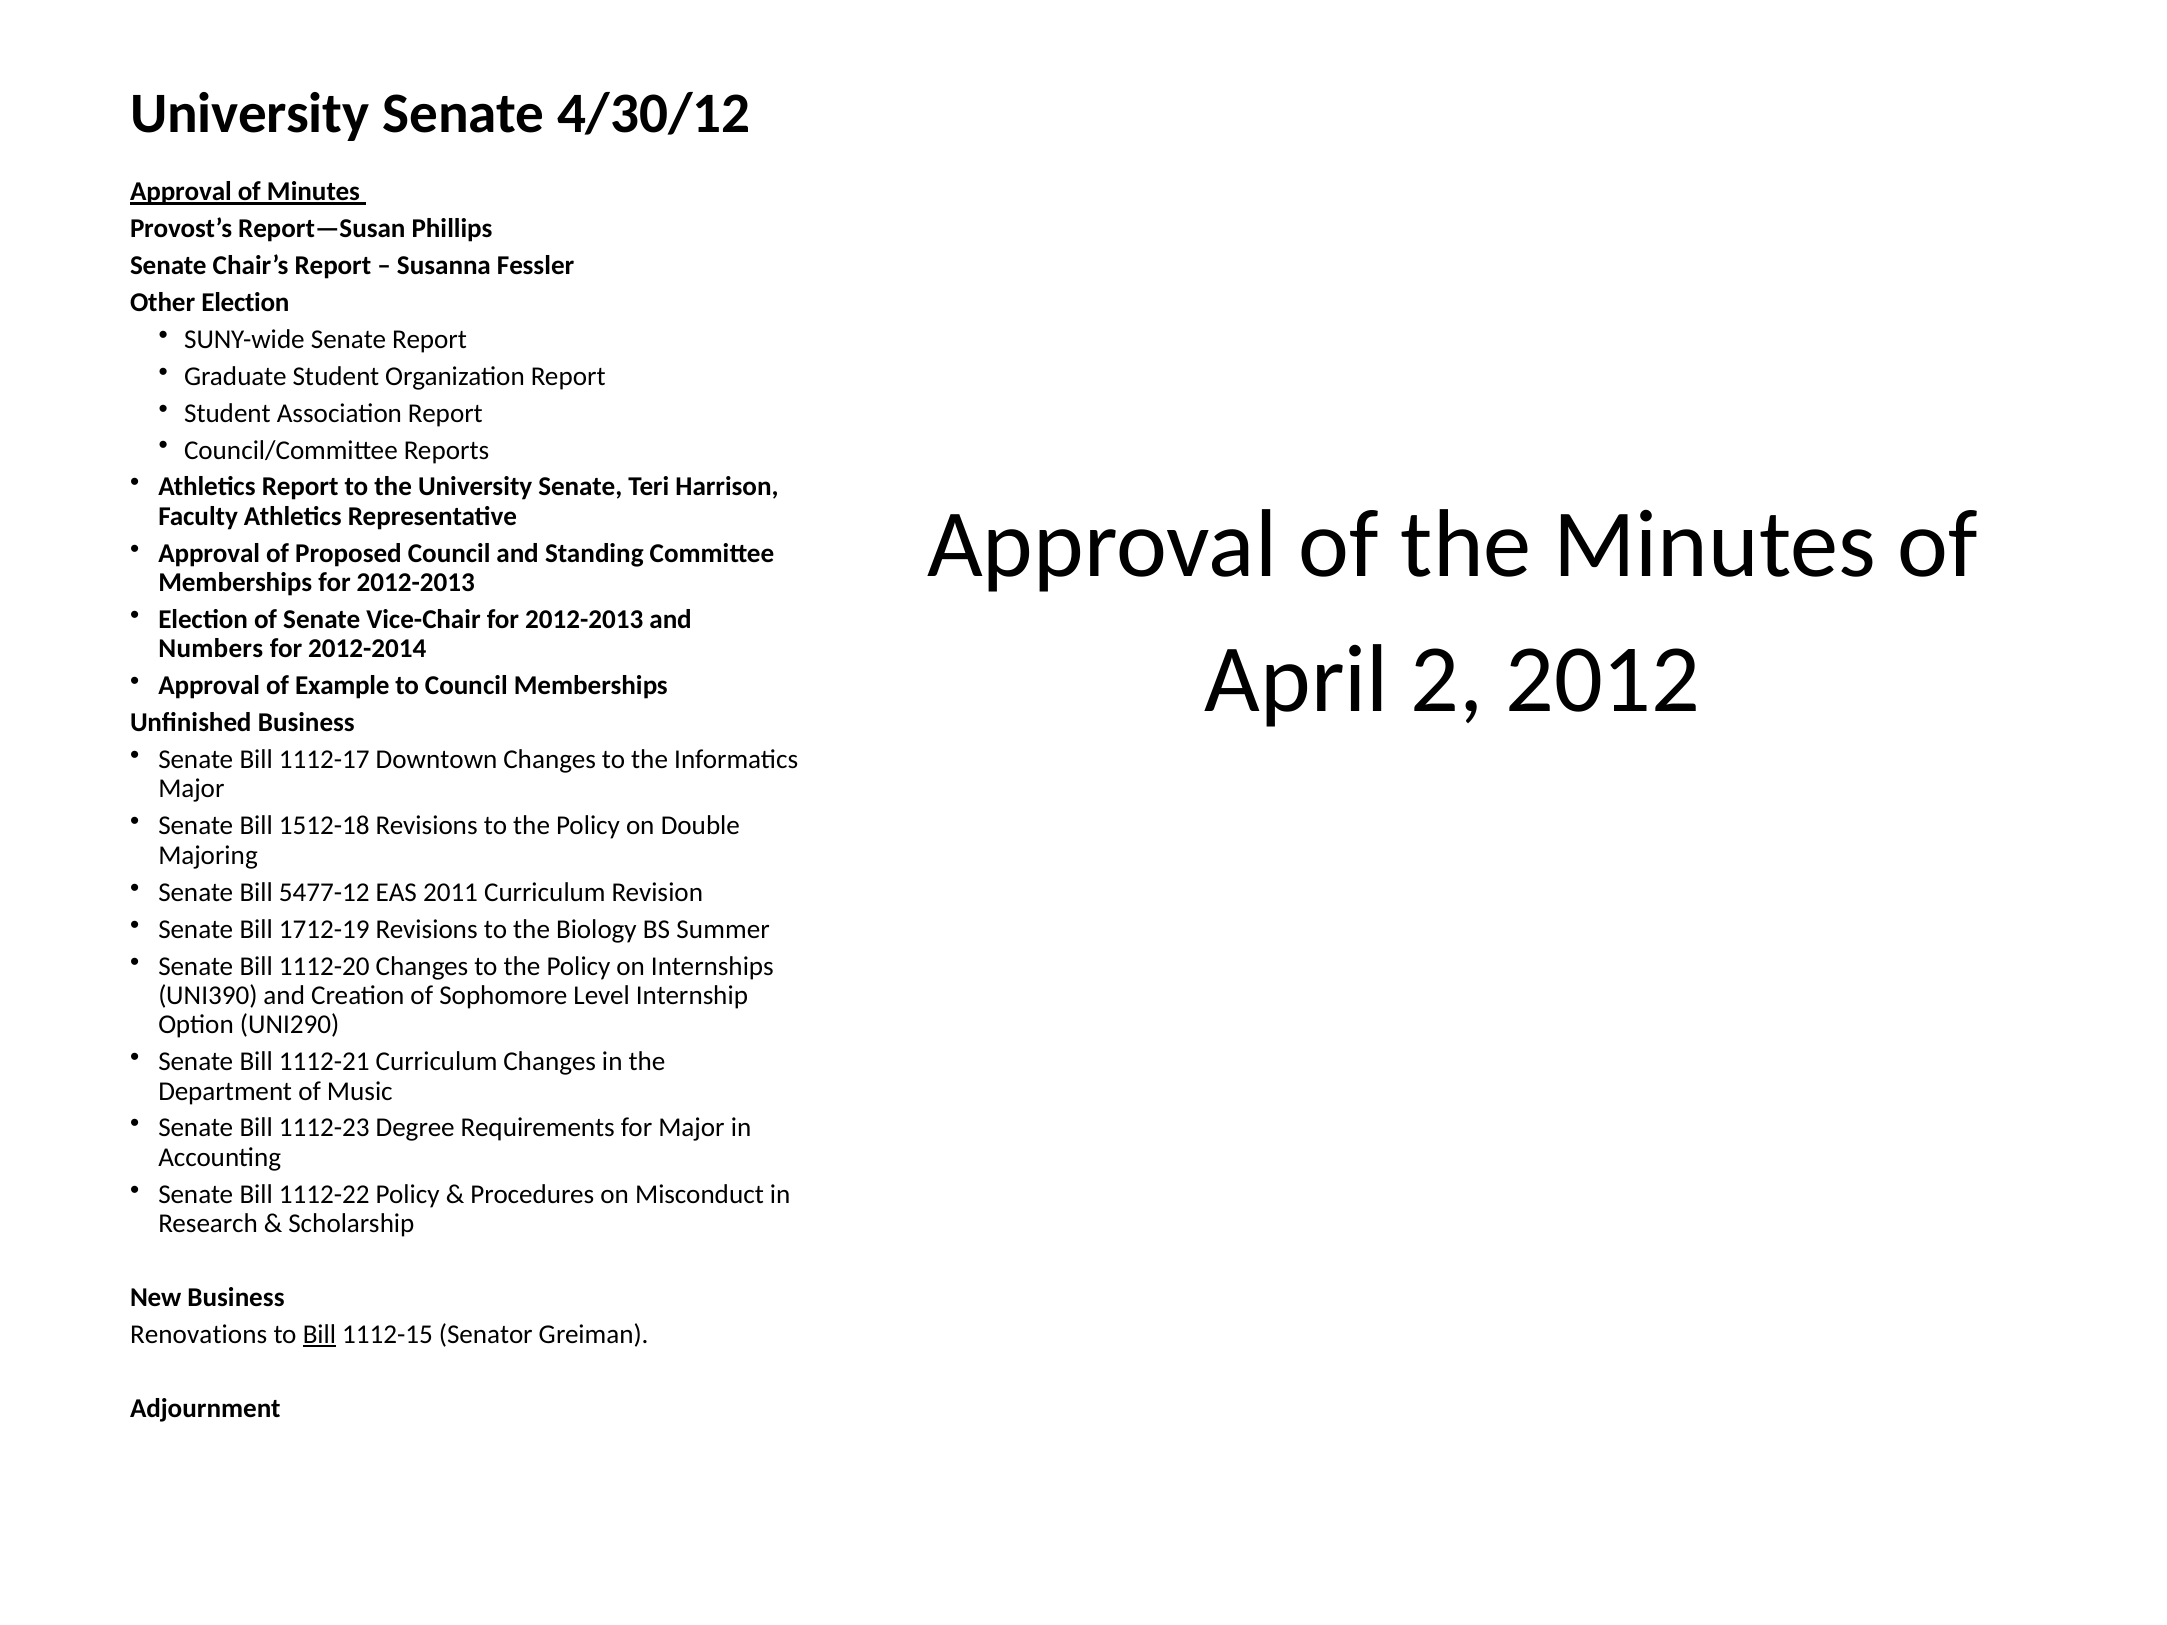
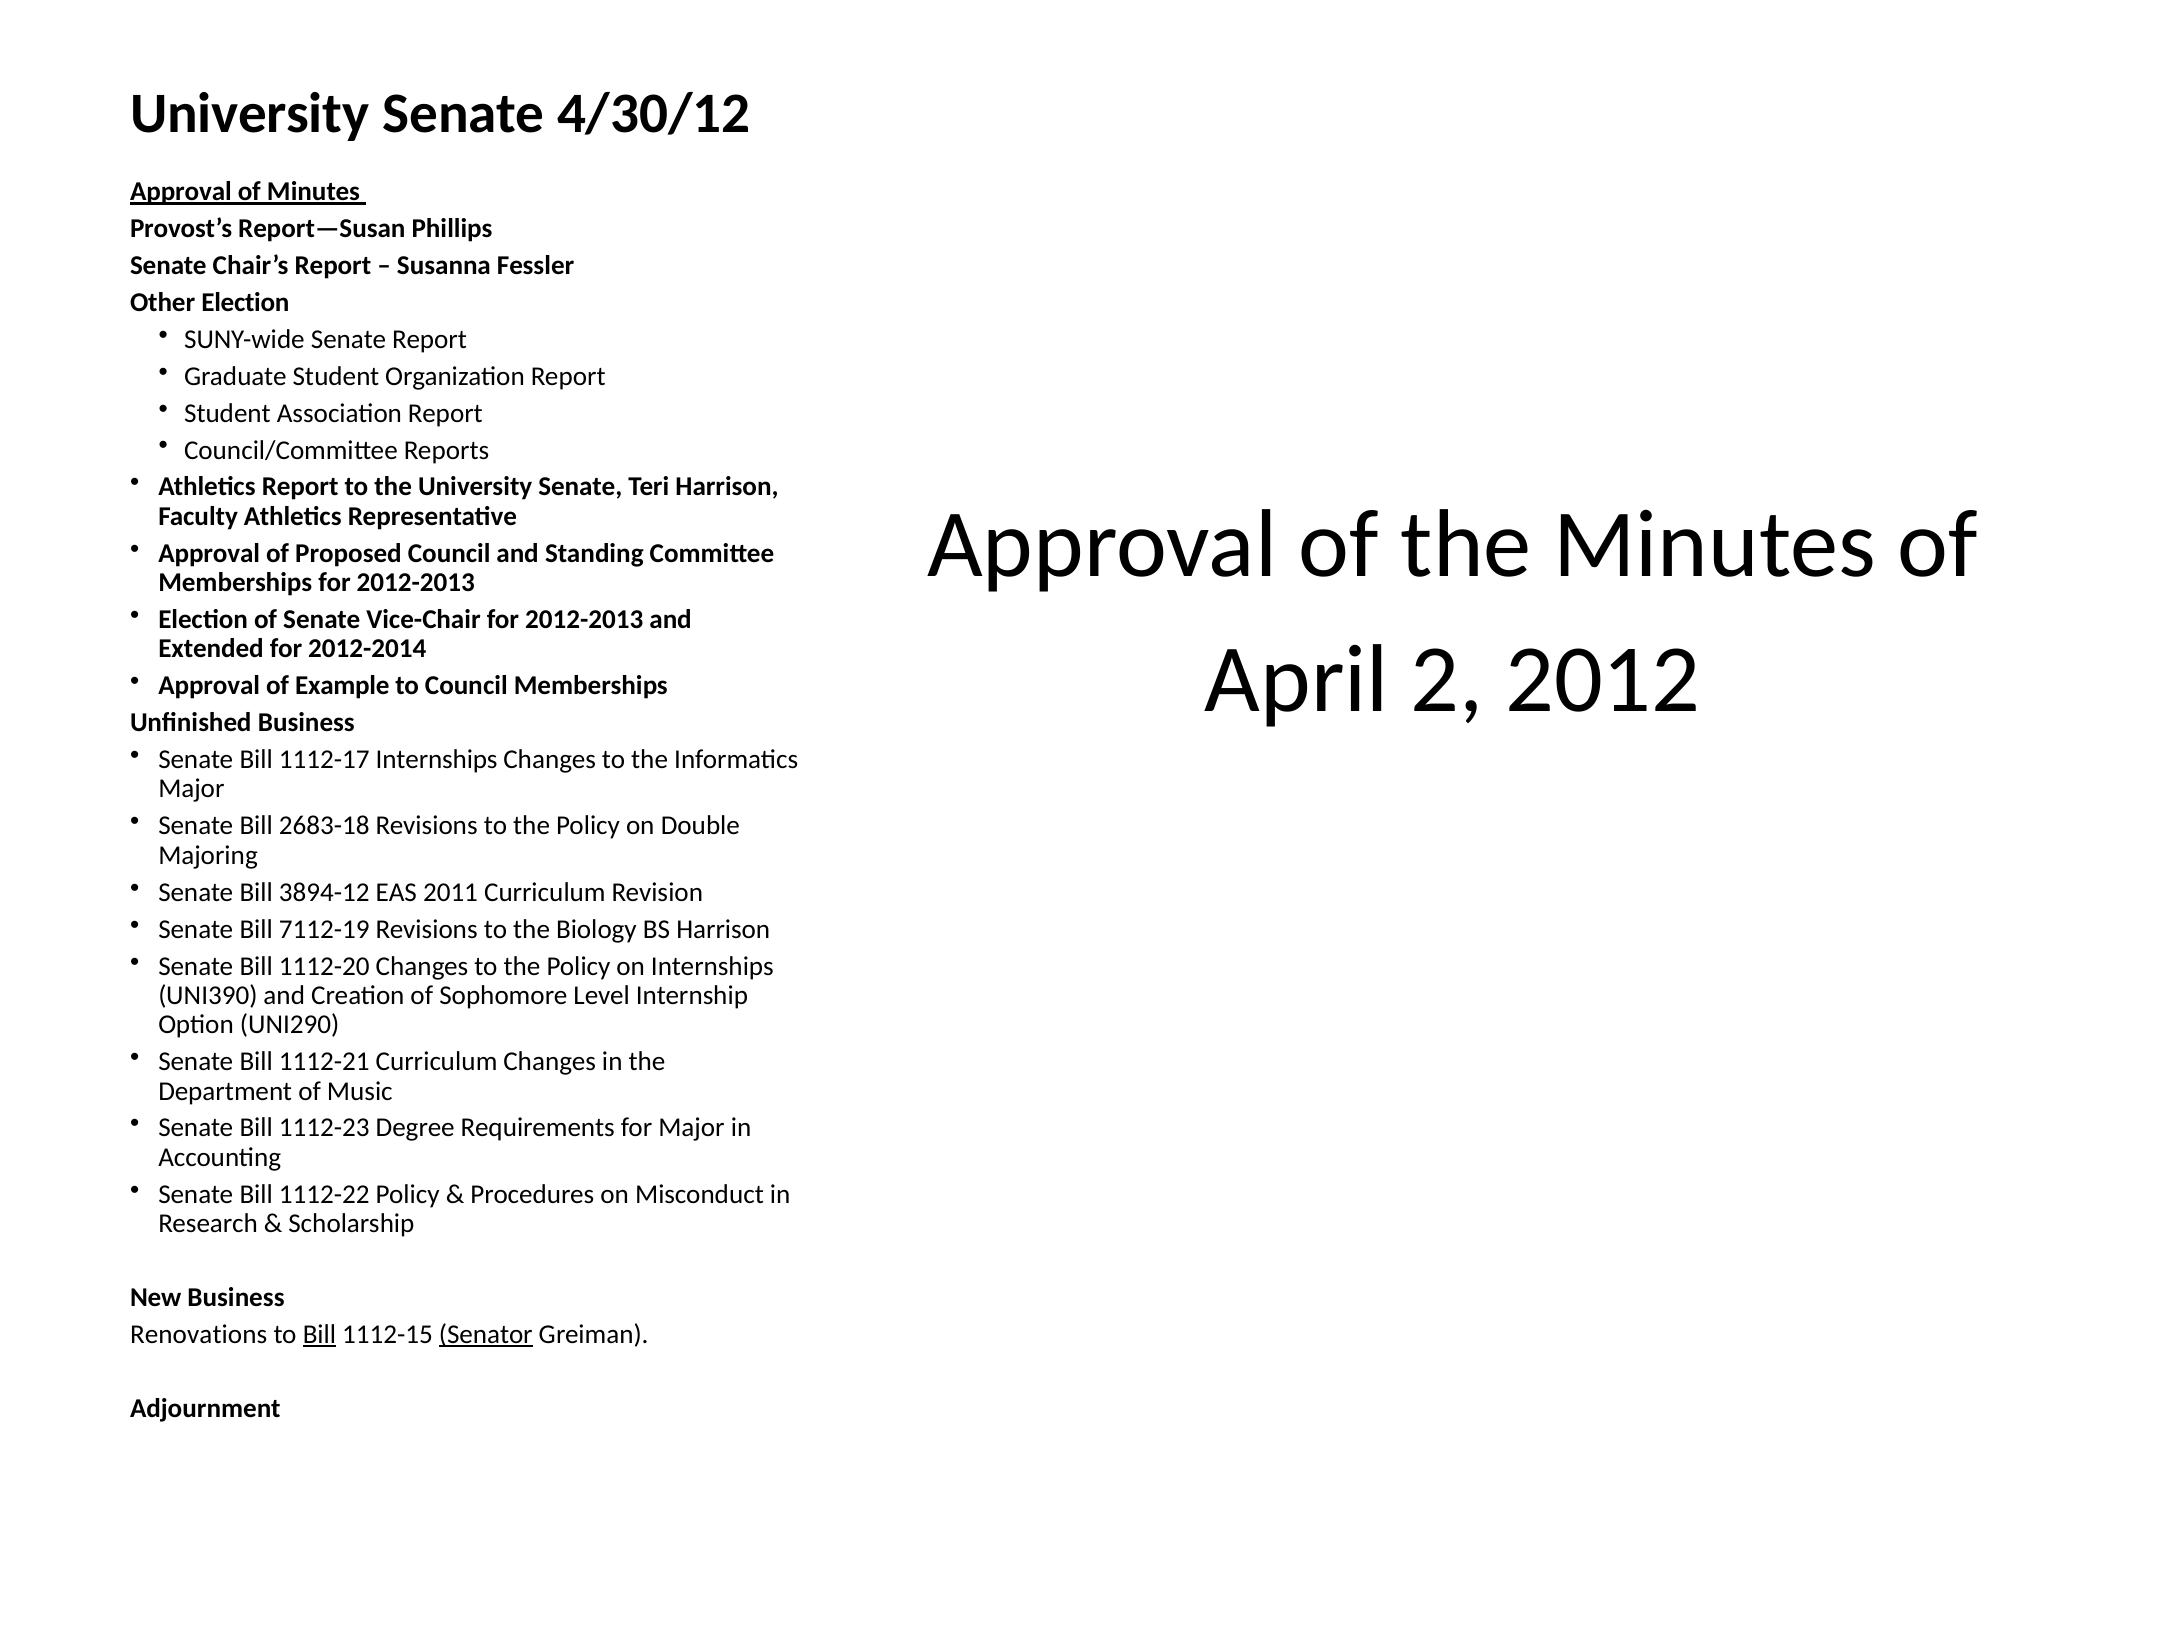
Numbers: Numbers -> Extended (211, 649)
1112-17 Downtown: Downtown -> Internships (437, 760)
1512-18: 1512-18 -> 2683-18 (324, 826)
5477-12: 5477-12 -> 3894-12 (324, 892)
1712-19: 1712-19 -> 7112-19 (324, 929)
BS Summer: Summer -> Harrison (723, 929)
Senator underline: none -> present (486, 1335)
